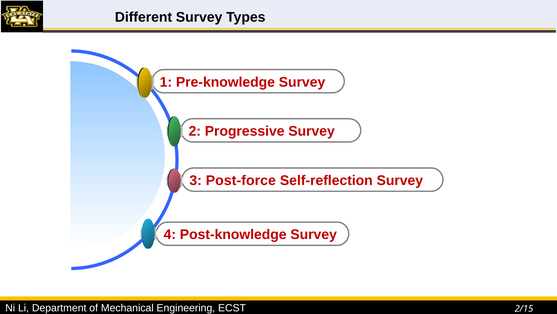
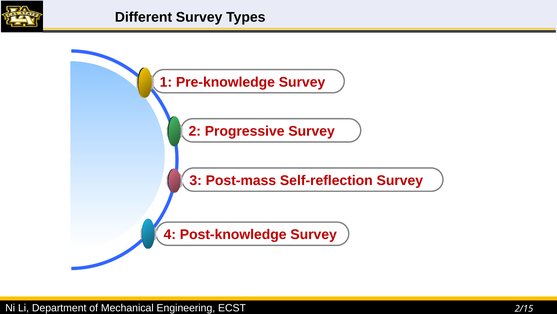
Post-force: Post-force -> Post-mass (241, 180)
